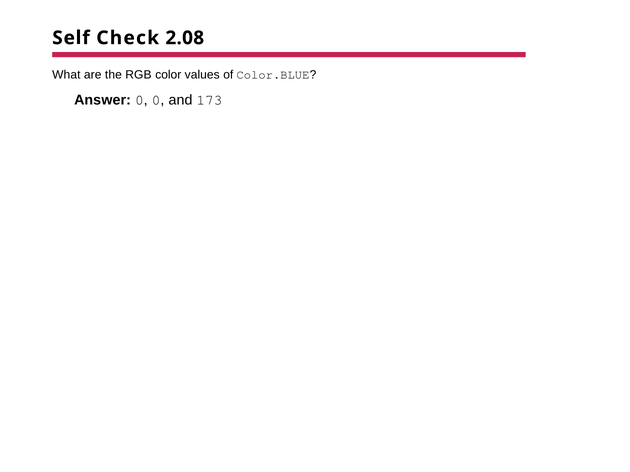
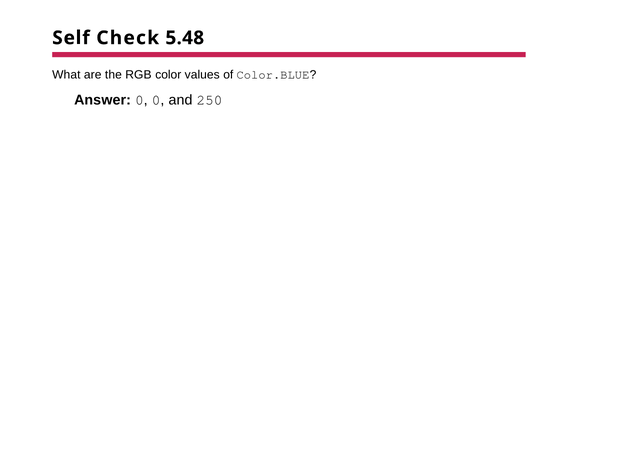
2.08: 2.08 -> 5.48 (185, 38)
173: 173 -> 250 (209, 100)
